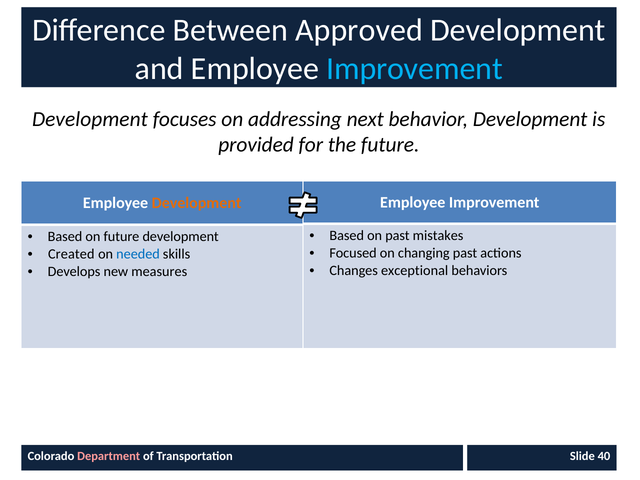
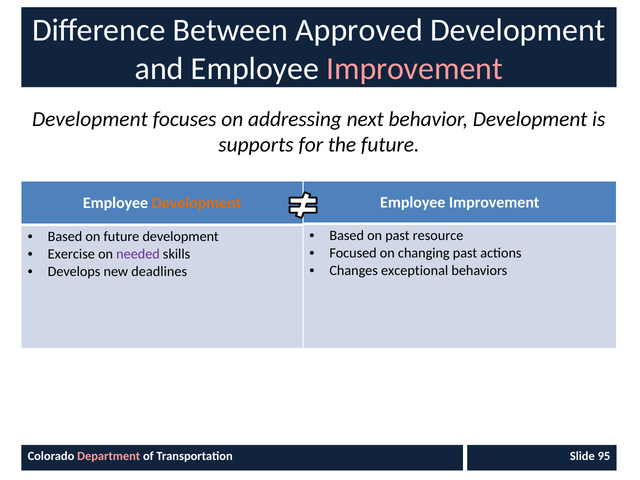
Improvement colour: light blue -> pink (414, 69)
provided: provided -> supports (256, 145)
mistakes: mistakes -> resource (438, 236)
Created: Created -> Exercise (71, 254)
needed colour: blue -> purple (138, 254)
measures: measures -> deadlines (159, 271)
40: 40 -> 95 (604, 456)
